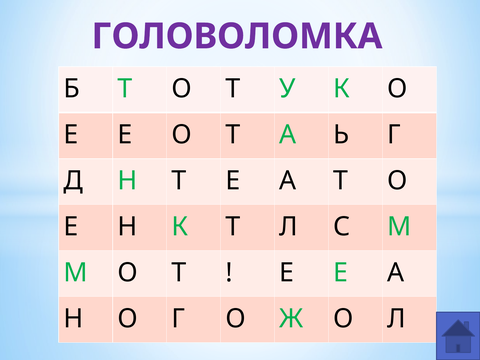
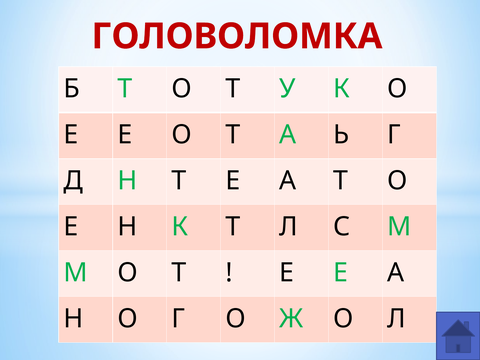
ГОЛОВОЛОМКА colour: purple -> red (237, 36)
